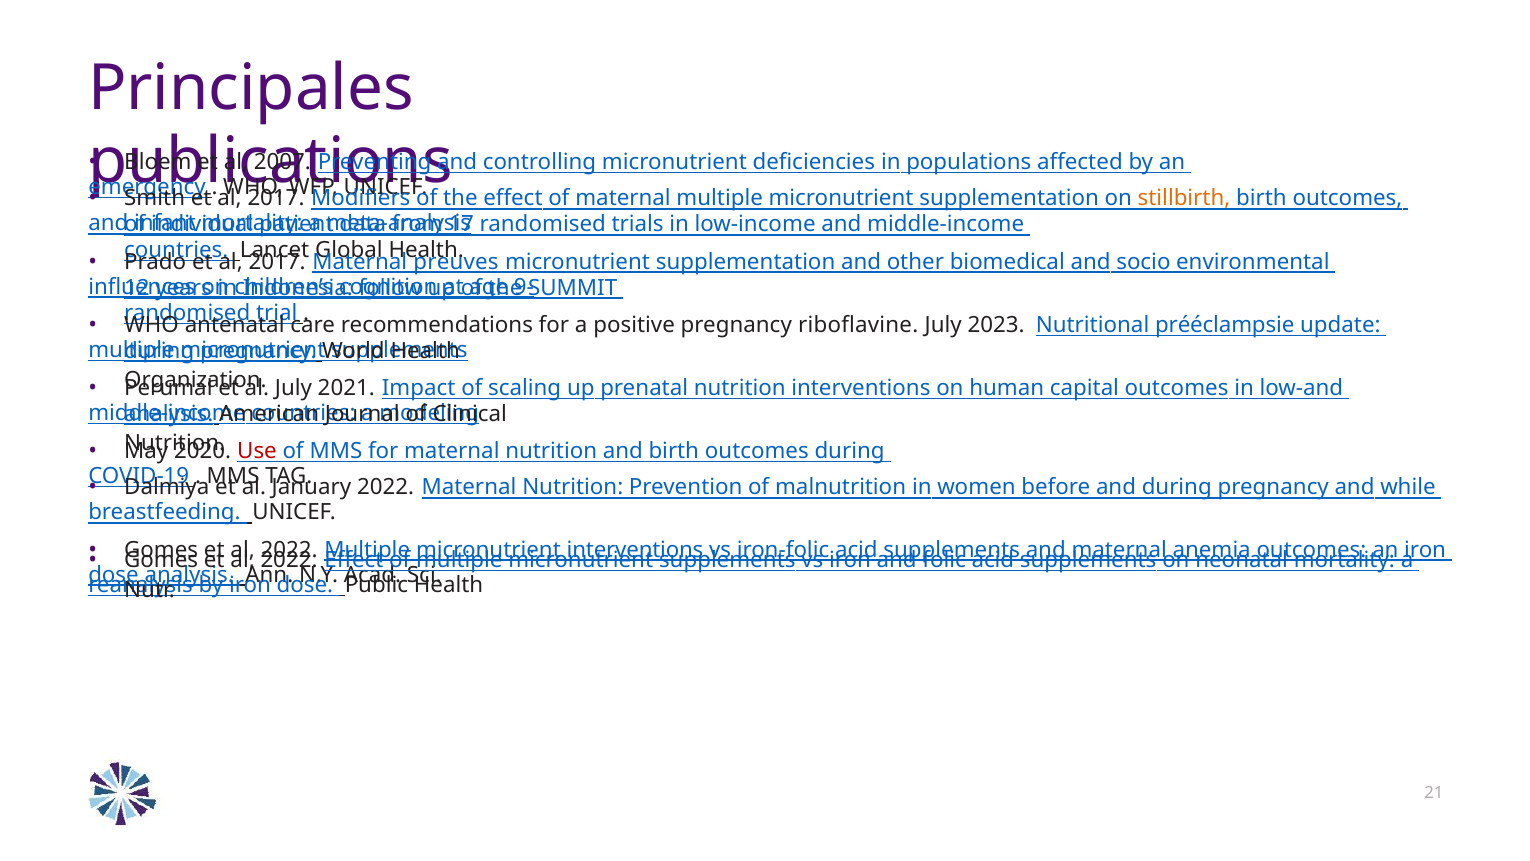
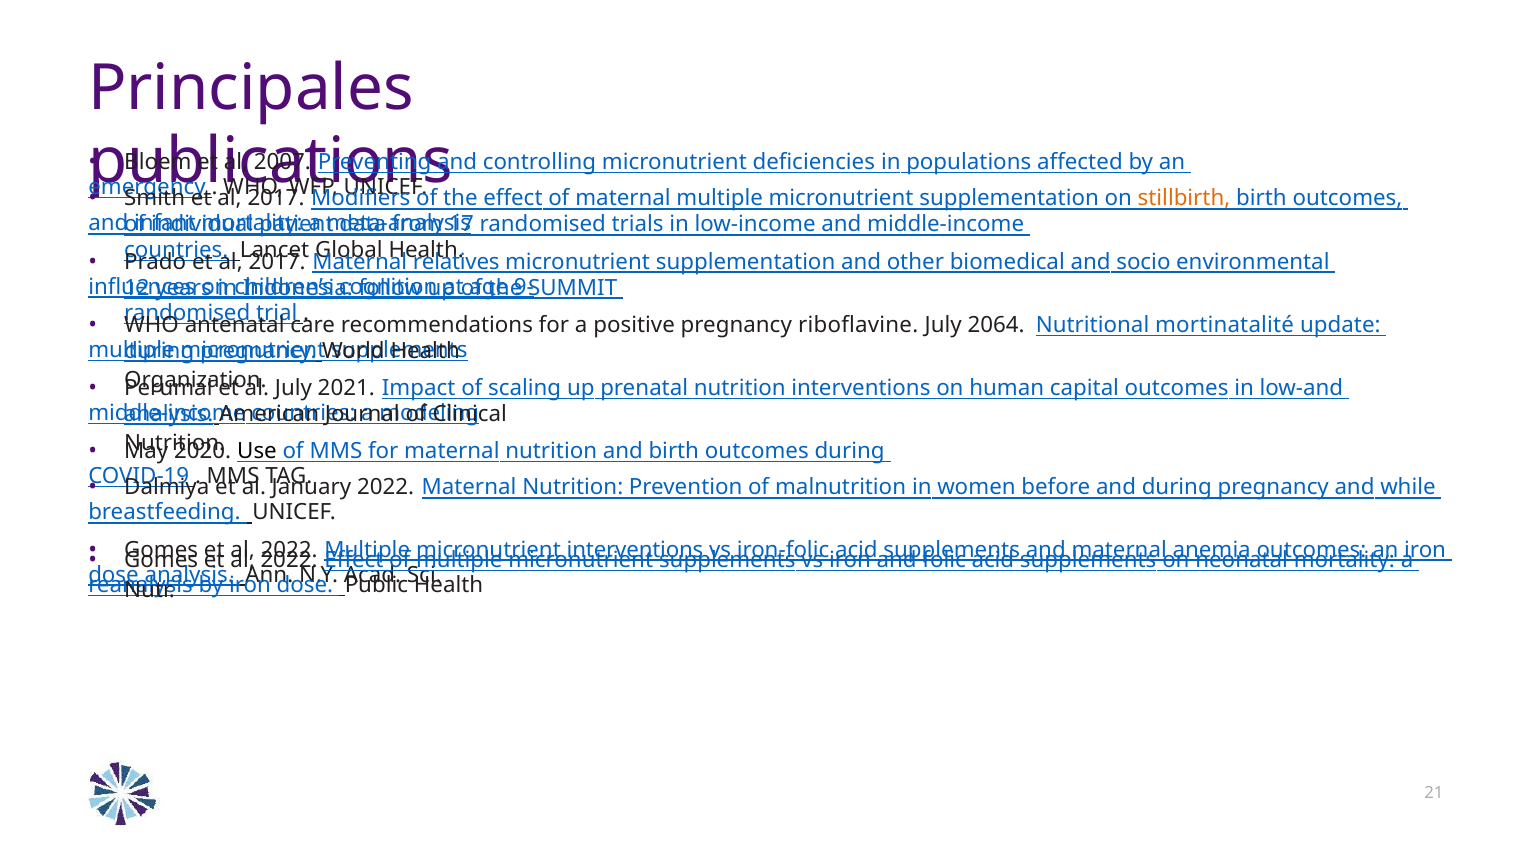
preuves: preuves -> relatives (456, 262)
2023: 2023 -> 2064 (996, 325)
prééclampsie: prééclampsie -> mortinatalité (1225, 325)
Use colour: red -> black (257, 451)
